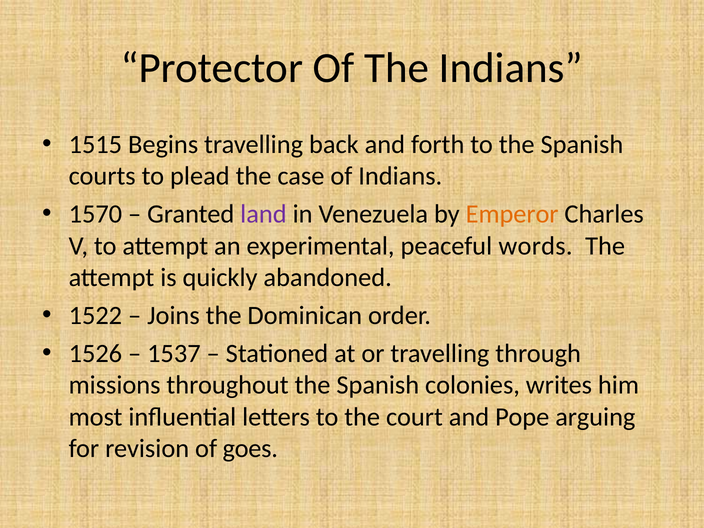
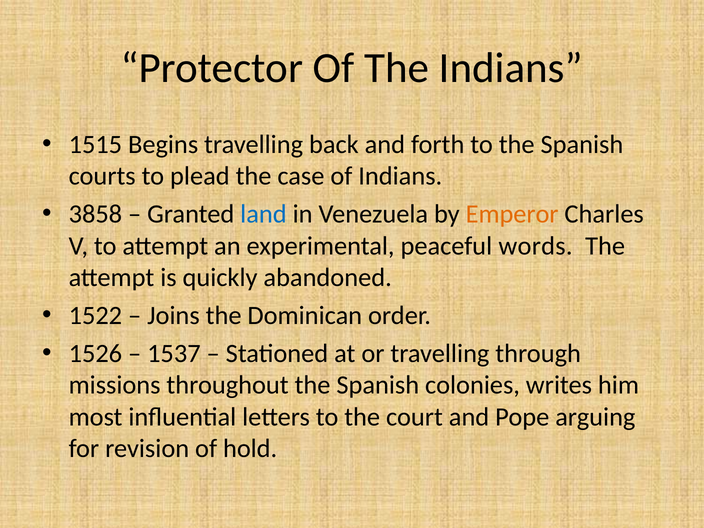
1570: 1570 -> 3858 (95, 214)
land colour: purple -> blue (263, 214)
goes: goes -> hold (250, 449)
